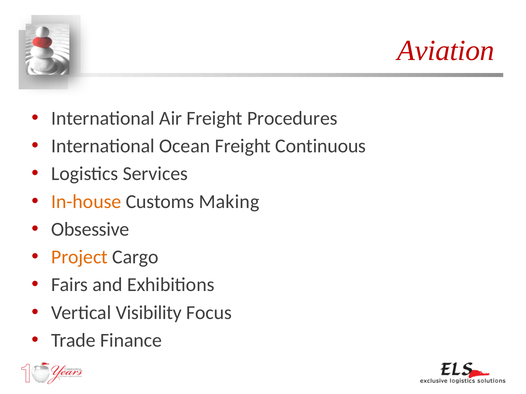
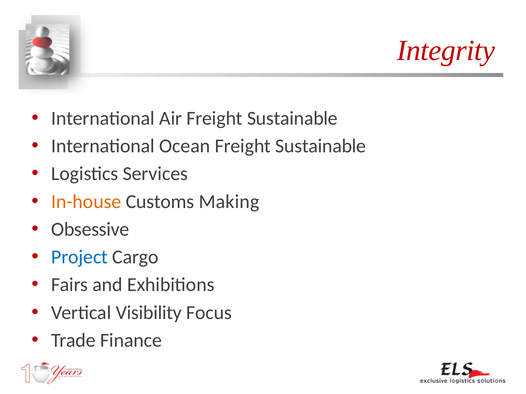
Aviation: Aviation -> Integrity (446, 51)
Air Freight Procedures: Procedures -> Sustainable (292, 118)
Ocean Freight Continuous: Continuous -> Sustainable (321, 146)
Project colour: orange -> blue (80, 257)
